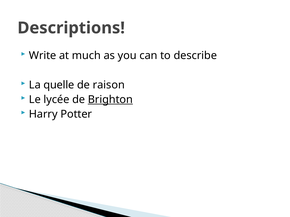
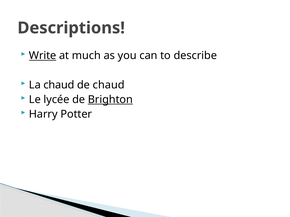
Write underline: none -> present (43, 56)
La quelle: quelle -> chaud (59, 85)
de raison: raison -> chaud (109, 85)
